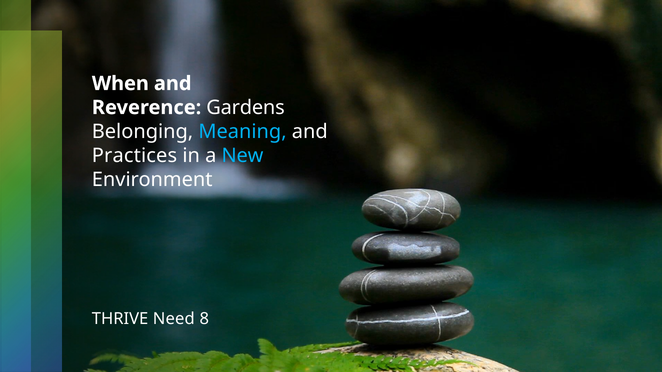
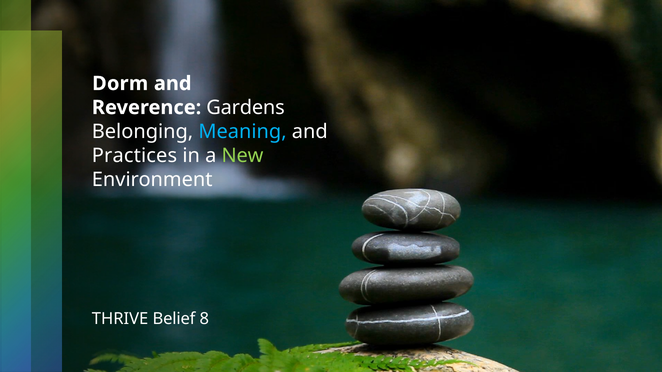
When: When -> Dorm (120, 84)
New colour: light blue -> light green (242, 156)
Need: Need -> Belief (174, 319)
